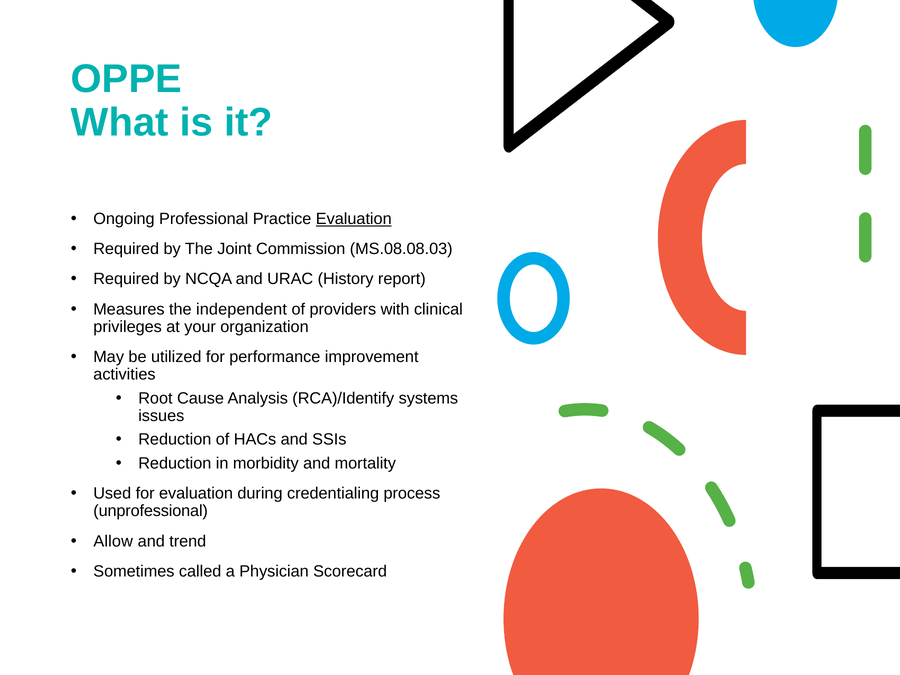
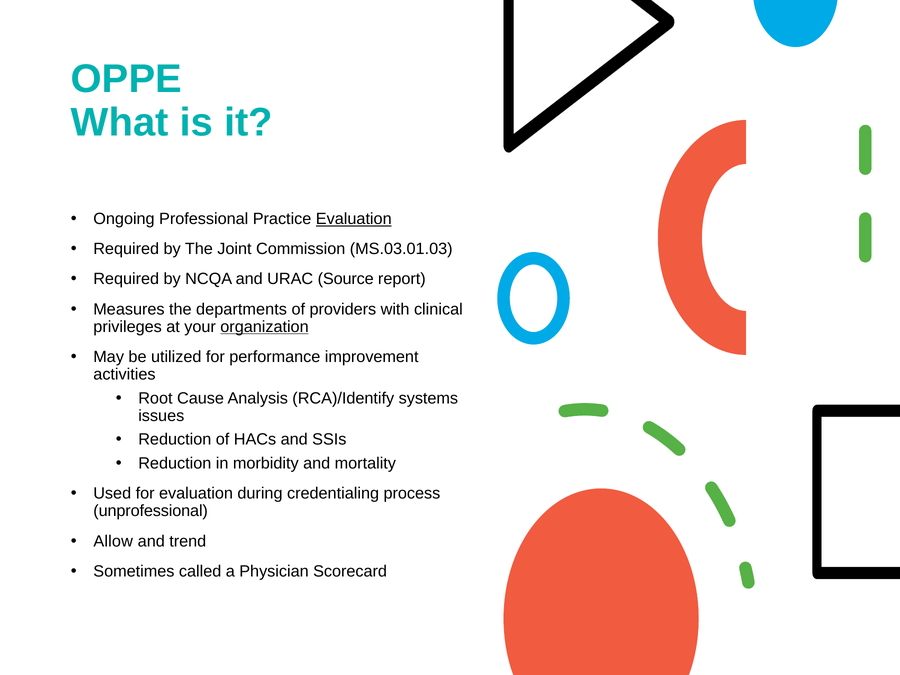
MS.08.08.03: MS.08.08.03 -> MS.03.01.03 (401, 249)
History: History -> Source (346, 279)
independent: independent -> departments (242, 309)
organization underline: none -> present (265, 327)
